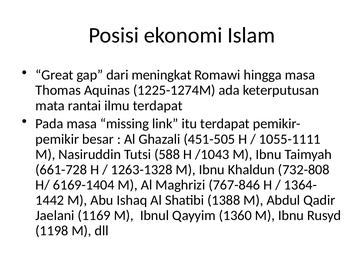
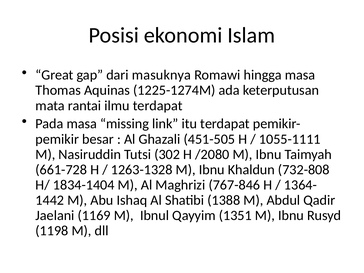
meningkat: meningkat -> masuknya (161, 75)
588: 588 -> 302 (167, 154)
/1043: /1043 -> /2080 (212, 154)
6169-1404: 6169-1404 -> 1834-1404 (84, 185)
1360: 1360 -> 1351 (235, 216)
